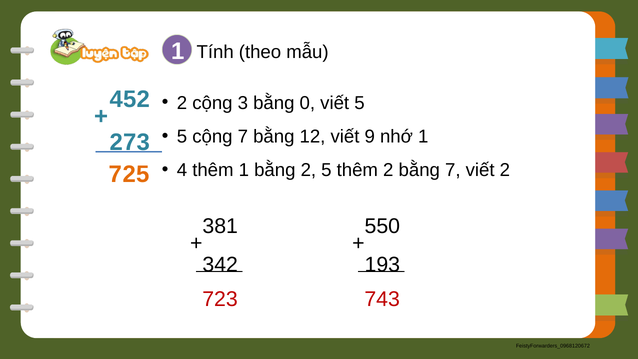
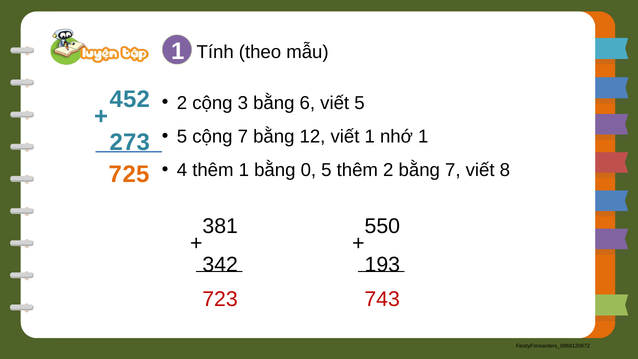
0: 0 -> 6 (307, 103)
viết 9: 9 -> 1 (370, 136)
bằng 2: 2 -> 0 (308, 170)
viết 2: 2 -> 8 (505, 170)
